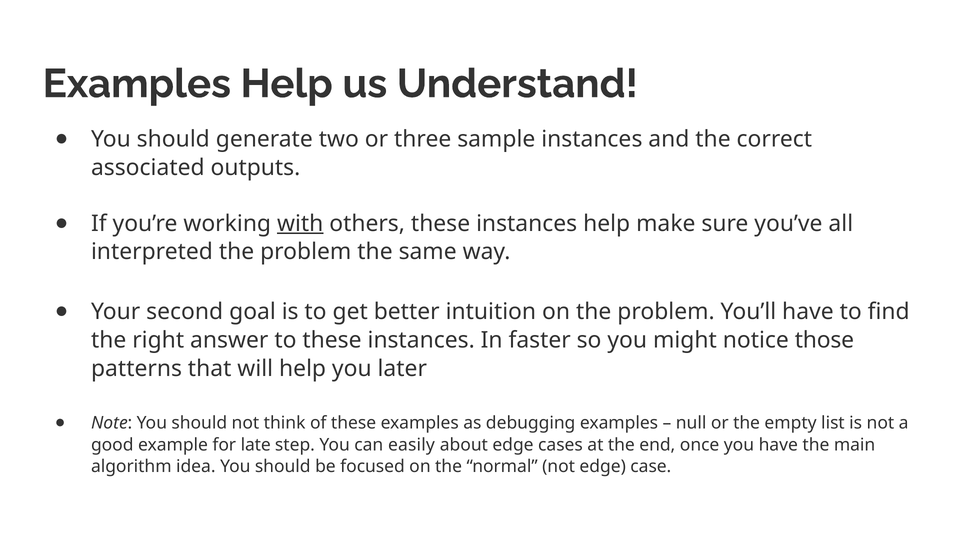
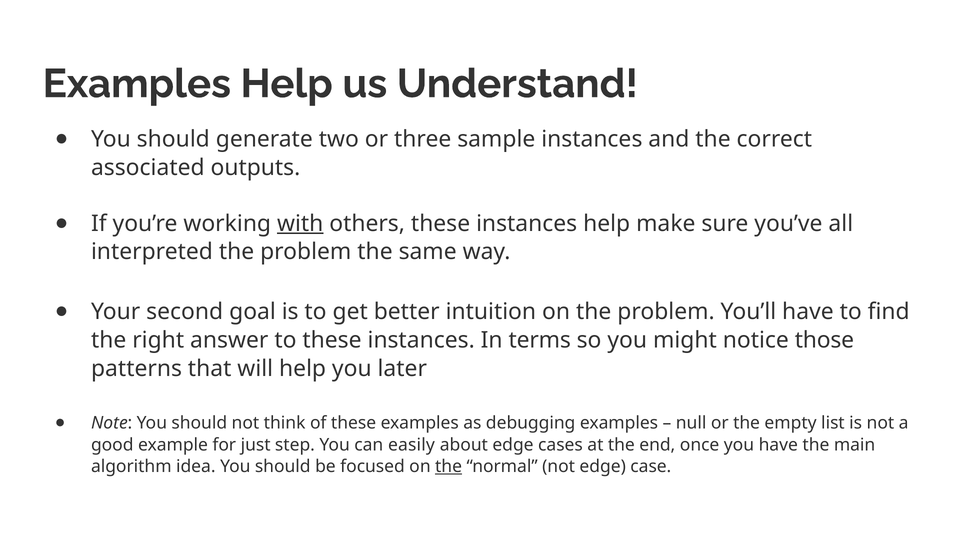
faster: faster -> terms (540, 340)
late: late -> just (256, 444)
the underline: none -> present (449, 466)
